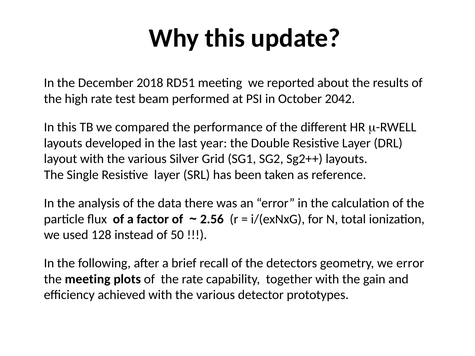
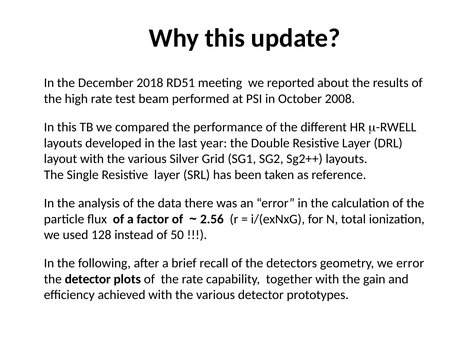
2042: 2042 -> 2008 (340, 99)
the meeting: meeting -> detector (88, 279)
